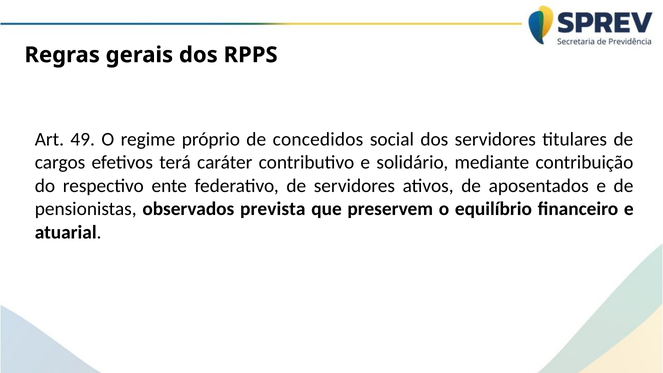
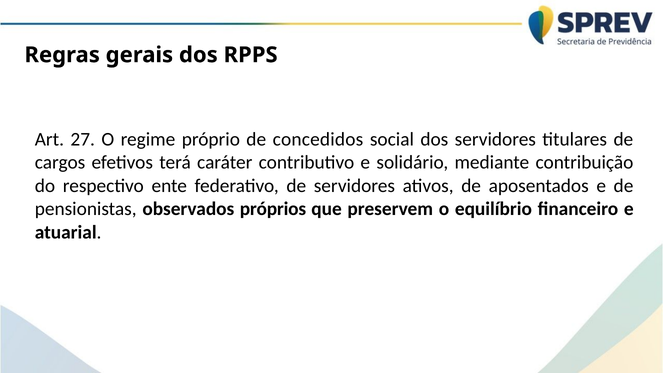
49: 49 -> 27 (83, 139)
prevista: prevista -> próprios (273, 209)
